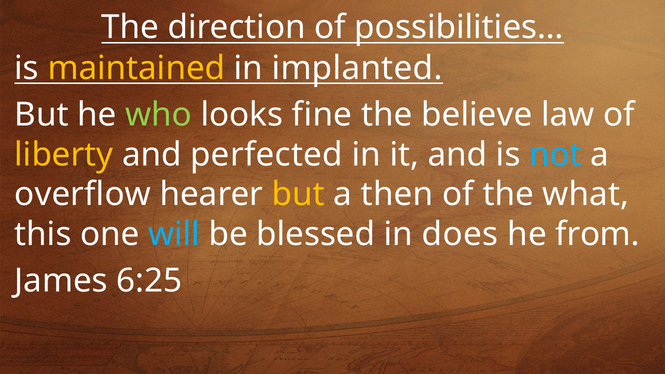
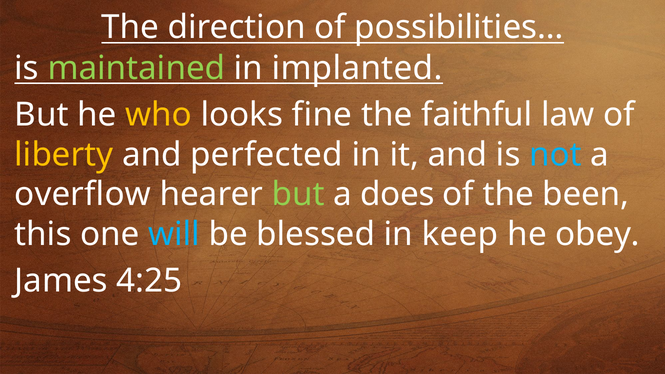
maintained colour: yellow -> light green (136, 68)
who colour: light green -> yellow (159, 115)
believe: believe -> faithful (477, 115)
but colour: yellow -> light green (298, 194)
then: then -> does (397, 194)
what: what -> been (586, 194)
does: does -> keep (460, 234)
from: from -> obey (598, 234)
6:25: 6:25 -> 4:25 (149, 281)
